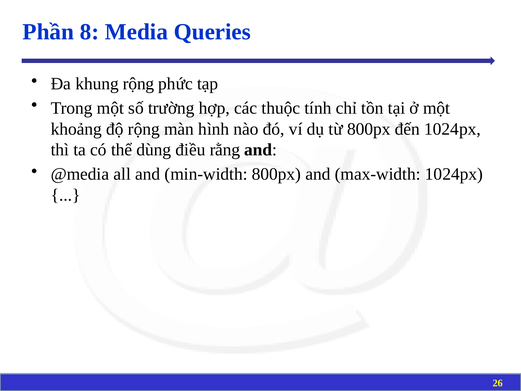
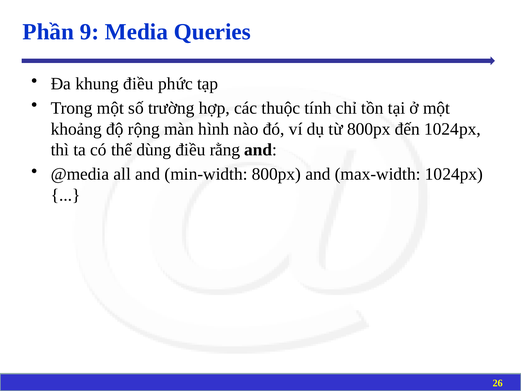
8: 8 -> 9 (89, 32)
khung rộng: rộng -> điều (138, 84)
